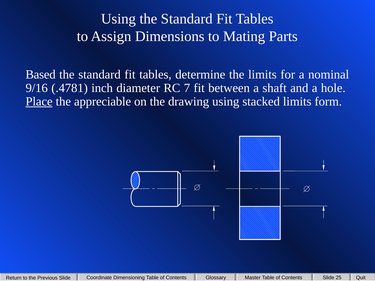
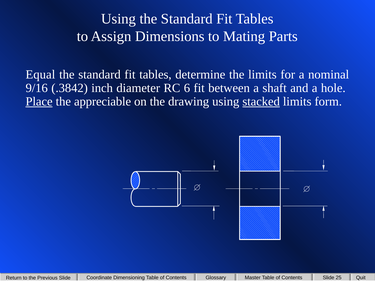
Based: Based -> Equal (40, 75)
.4781: .4781 -> .3842 (70, 88)
7: 7 -> 6 (187, 88)
stacked underline: none -> present (261, 101)
